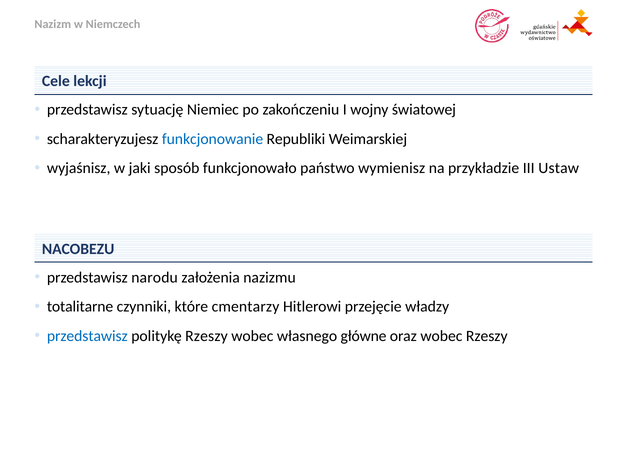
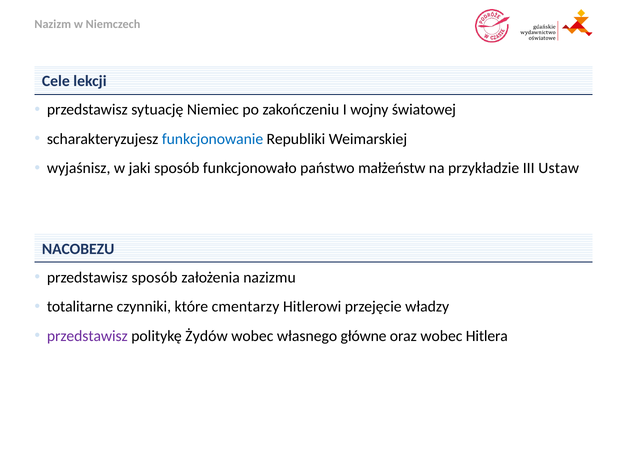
wymienisz: wymienisz -> małżeństw (392, 168)
przedstawisz narodu: narodu -> sposób (155, 278)
przedstawisz colour: blue -> purple (87, 336)
politykę Rzeszy: Rzeszy -> Żydów (207, 336)
wobec Rzeszy: Rzeszy -> Hitlera (487, 336)
